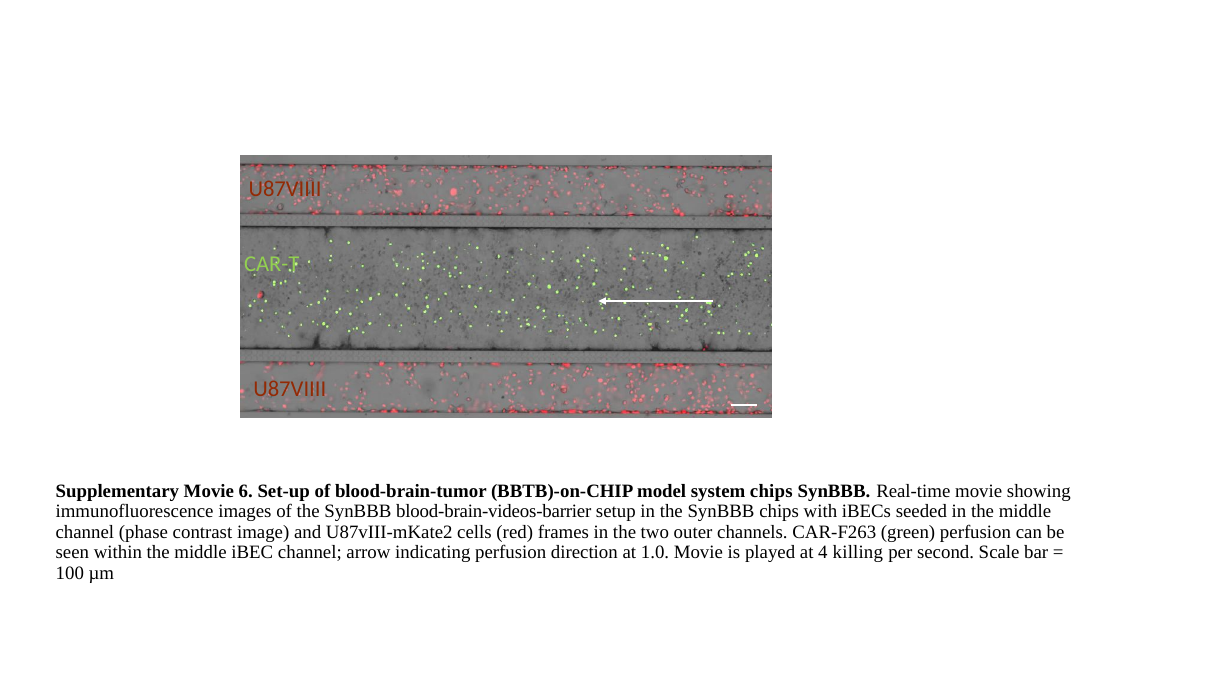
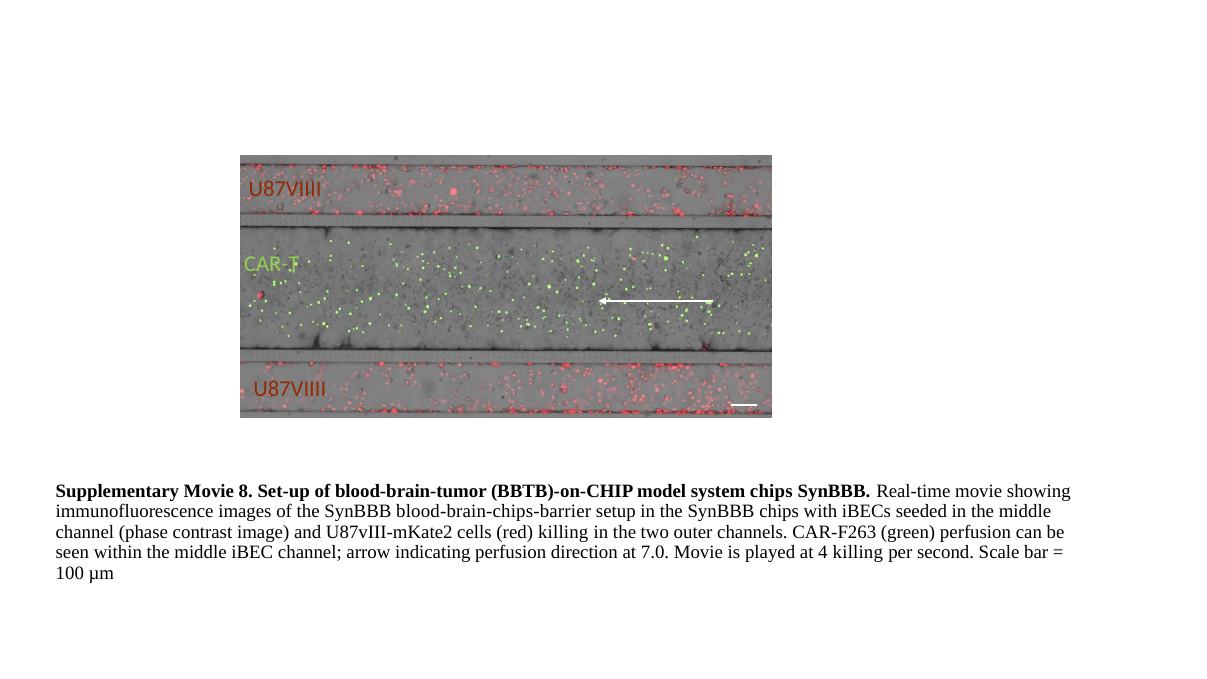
6: 6 -> 8 (246, 491)
blood-brain-videos-barrier: blood-brain-videos-barrier -> blood-brain-chips-barrier (494, 512)
red frames: frames -> killing (563, 532)
1.0: 1.0 -> 7.0 (655, 552)
